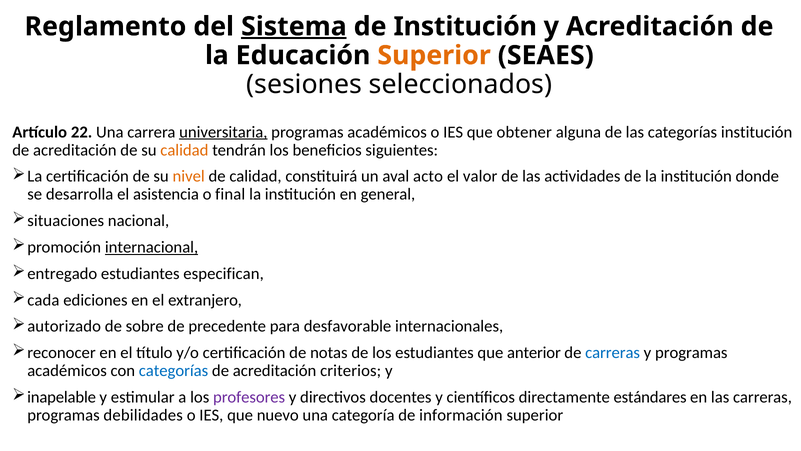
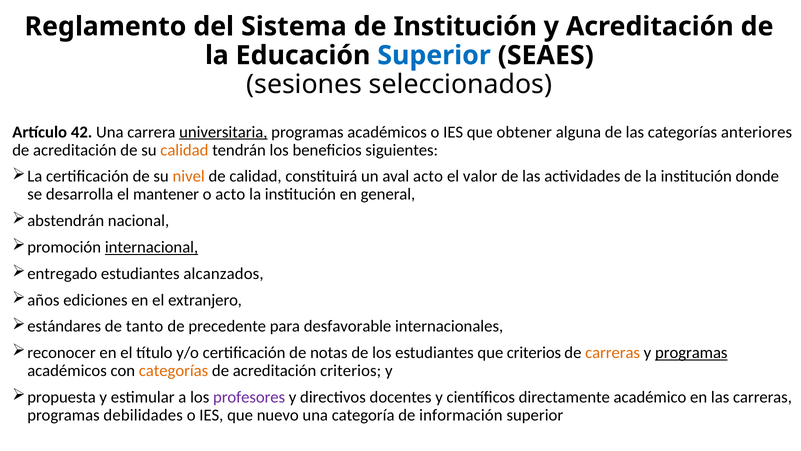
Sistema underline: present -> none (294, 26)
Superior colour: orange -> blue (434, 55)
22: 22 -> 42 (82, 132)
categorías institución: institución -> anteriores (757, 132)
asistencia: asistencia -> mantener (166, 194)
o final: final -> acto (230, 194)
situaciones: situaciones -> abstendrán (66, 221)
especifican: especifican -> alcanzados (224, 273)
cada: cada -> años (43, 300)
autorizado: autorizado -> estándares (64, 326)
sobre: sobre -> tanto (145, 326)
que anterior: anterior -> criterios (534, 352)
carreras colour: blue -> orange (613, 352)
programas underline: none -> present (691, 352)
categorías colour: blue -> orange (174, 371)
inapelable: inapelable -> propuesta (62, 397)
estándares: estándares -> académico (650, 397)
